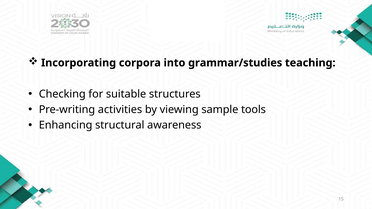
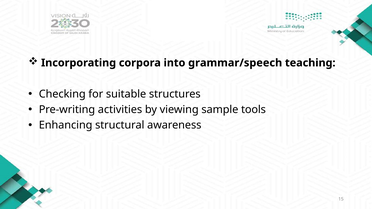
grammar/studies: grammar/studies -> grammar/speech (235, 63)
